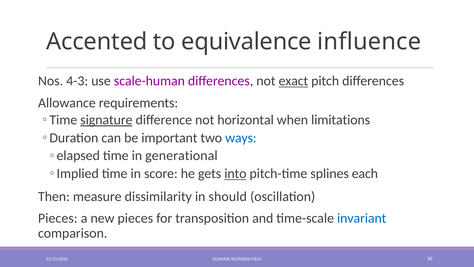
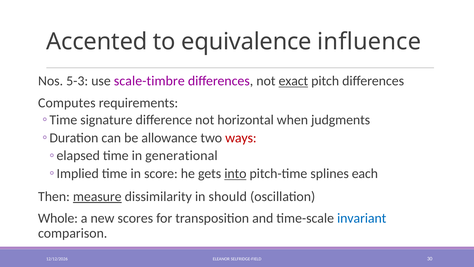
4-3: 4-3 -> 5-3 (77, 81)
scale-human: scale-human -> scale-timbre (149, 81)
Allowance: Allowance -> Computes (67, 103)
signature underline: present -> none (106, 120)
limitations: limitations -> judgments (341, 120)
important: important -> allowance (169, 138)
ways colour: blue -> red (241, 138)
measure underline: none -> present (97, 196)
Pieces: Pieces -> Whole (58, 218)
new pieces: pieces -> scores (135, 218)
